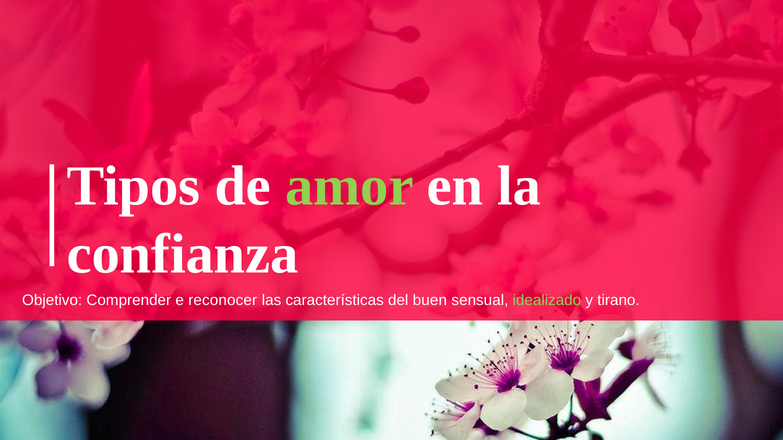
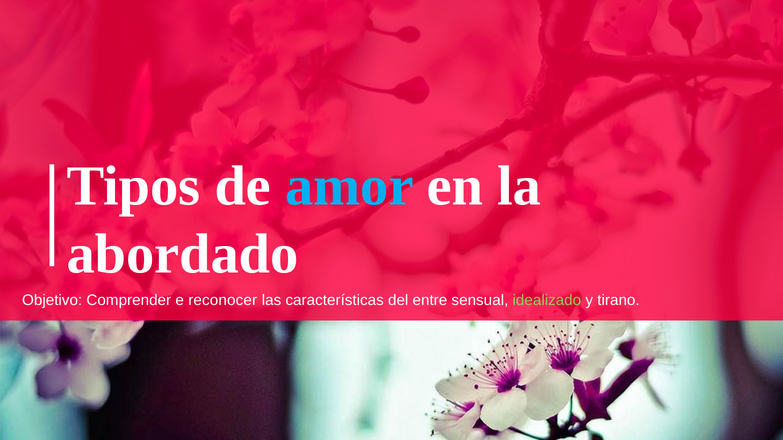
amor colour: light green -> light blue (349, 186)
confianza: confianza -> abordado (183, 254)
buen: buen -> entre (430, 301)
